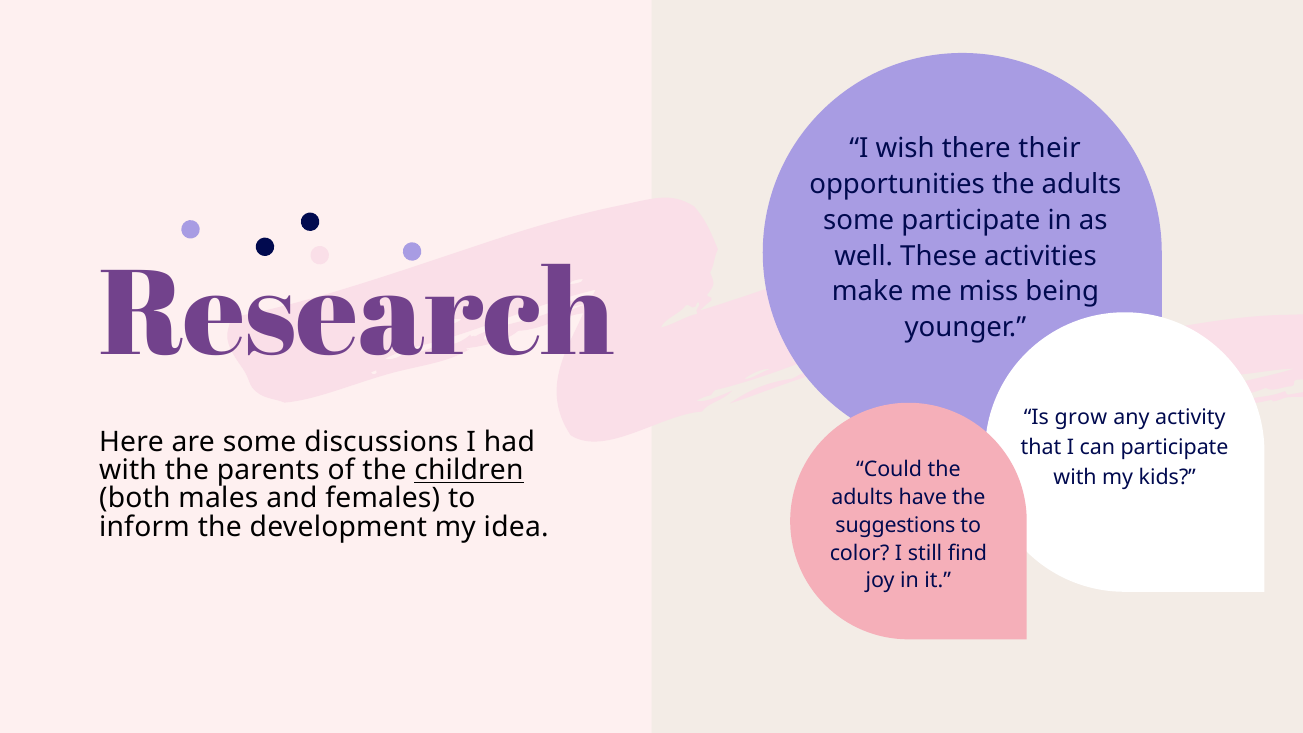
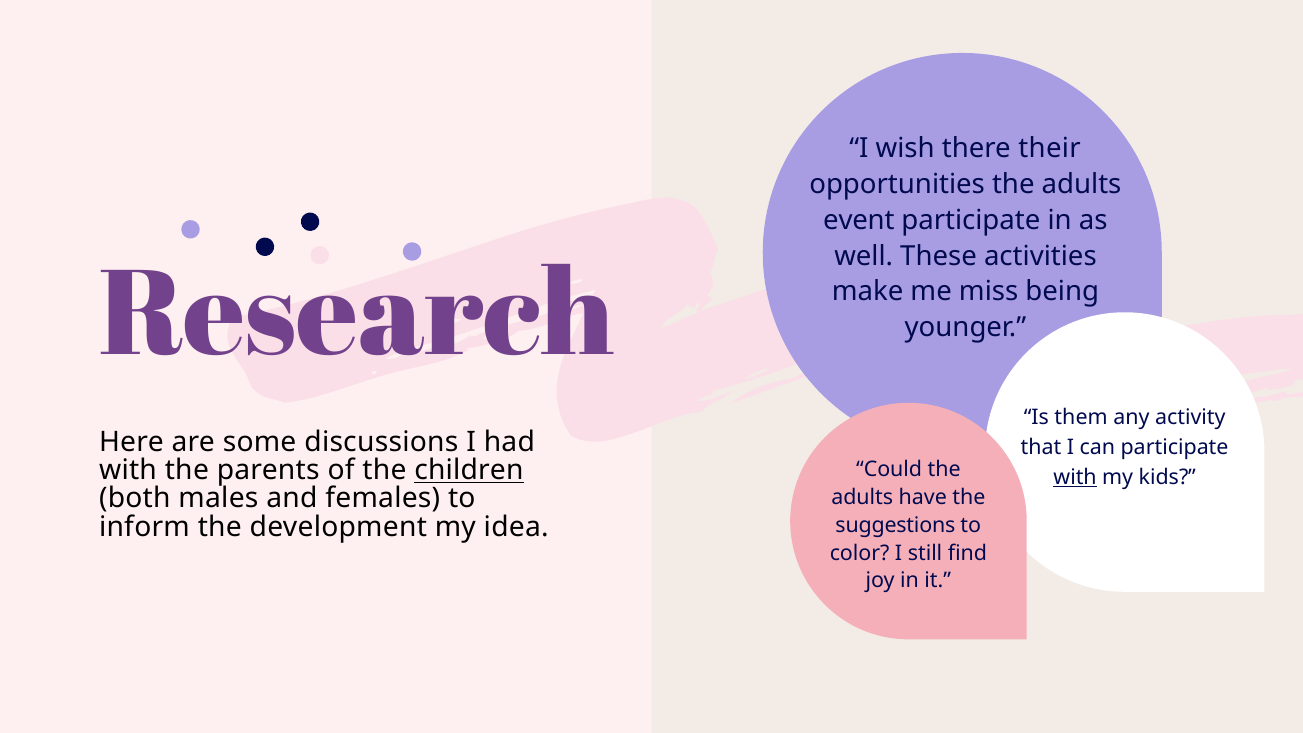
some: some -> event (859, 220)
grow: grow -> them (1081, 417)
with underline: none -> present (1075, 477)
